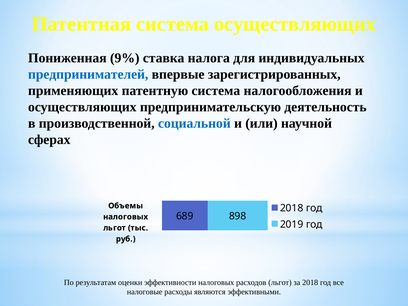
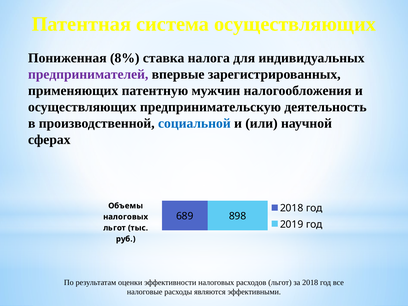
9%: 9% -> 8% (125, 58)
предпринимателей colour: blue -> purple (88, 74)
патентную система: система -> мужчин (216, 91)
